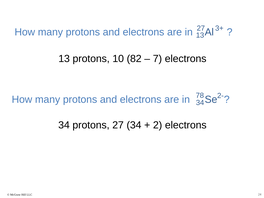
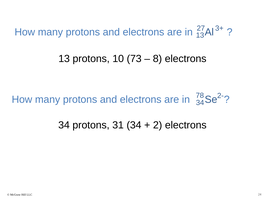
82: 82 -> 73 (134, 59)
7: 7 -> 8 (157, 59)
protons 27: 27 -> 31 (118, 125)
